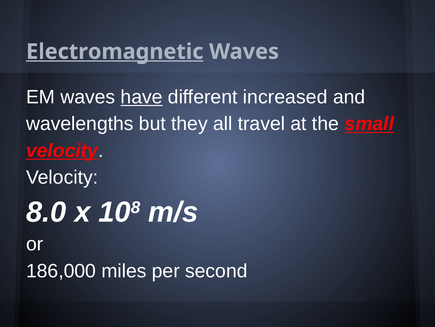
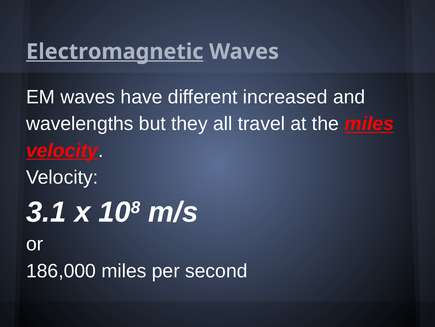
have underline: present -> none (142, 97)
the small: small -> miles (369, 124)
8.0: 8.0 -> 3.1 (46, 212)
